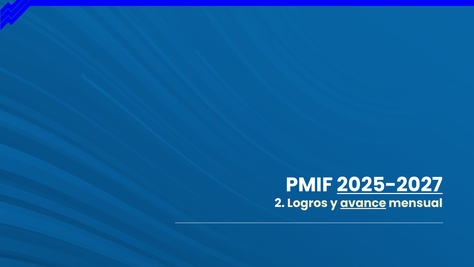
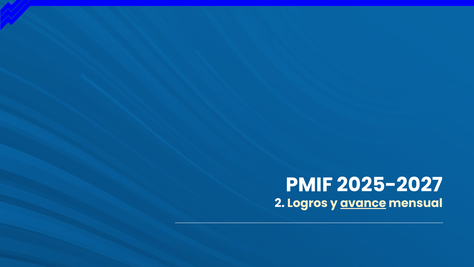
2025-2027 underline: present -> none (390, 185)
